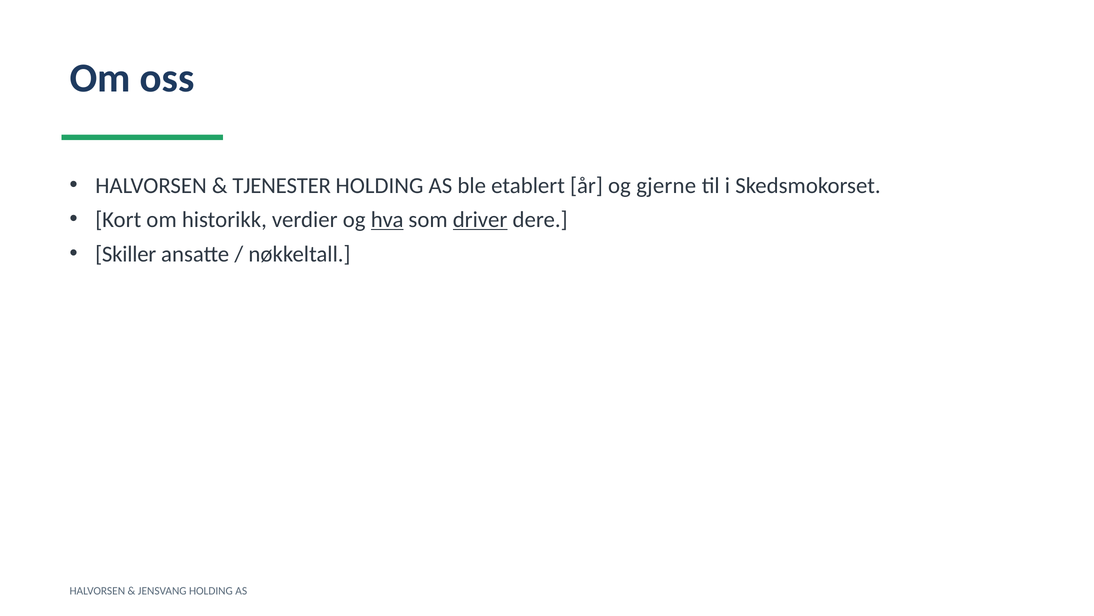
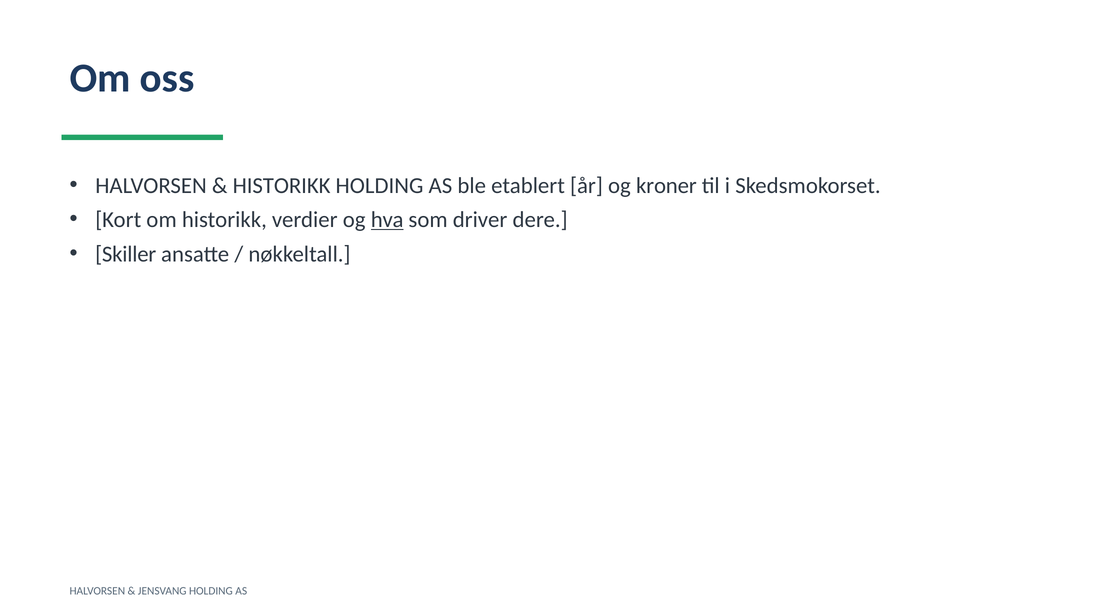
TJENESTER: TJENESTER -> HISTORIKK (282, 185)
gjerne: gjerne -> kroner (666, 185)
driver underline: present -> none (480, 219)
